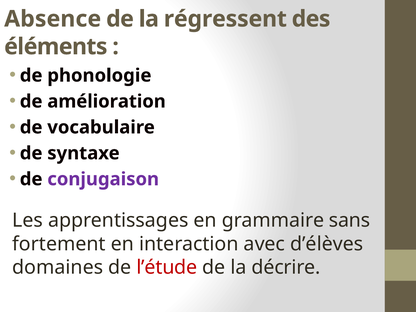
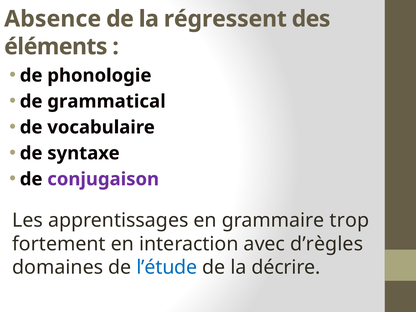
amélioration: amélioration -> grammatical (106, 101)
sans: sans -> trop (349, 220)
d’élèves: d’élèves -> d’règles (327, 244)
l’étude colour: red -> blue (167, 267)
